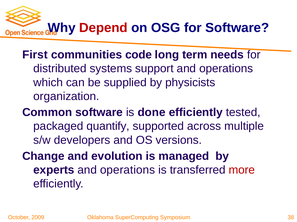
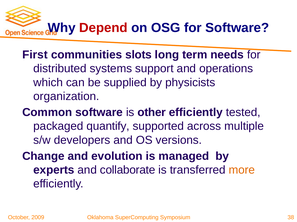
code: code -> slots (139, 55)
done: done -> other (152, 113)
experts and operations: operations -> collaborate (128, 171)
more colour: red -> orange (242, 171)
